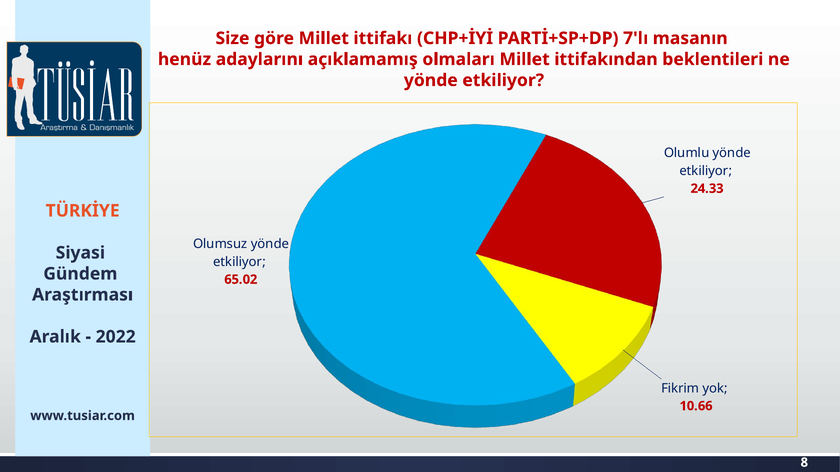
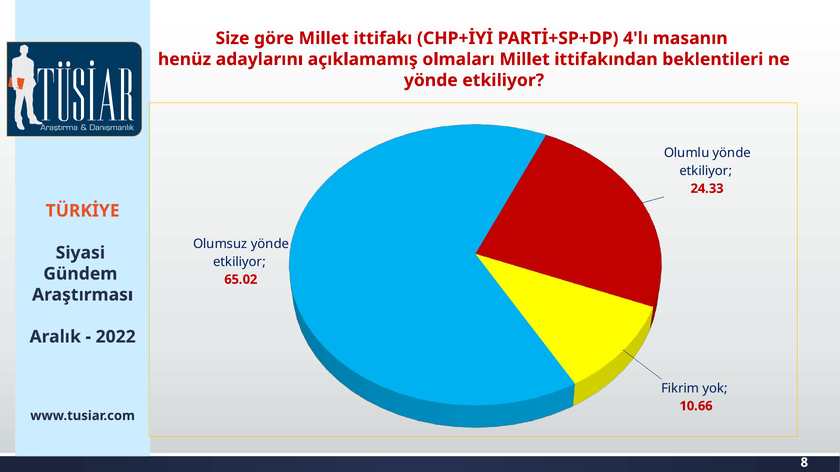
7'lı: 7'lı -> 4'lı (636, 38)
